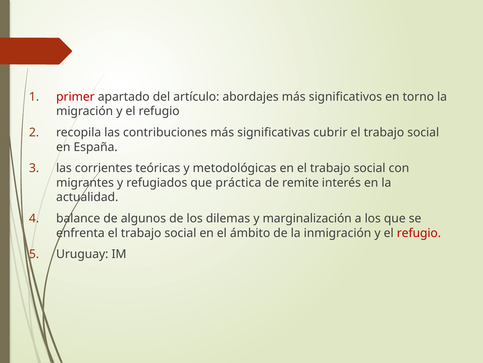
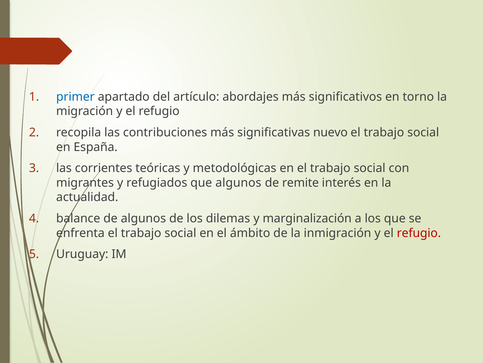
primer colour: red -> blue (75, 97)
cubrir: cubrir -> nuevo (330, 132)
que práctica: práctica -> algunos (238, 182)
